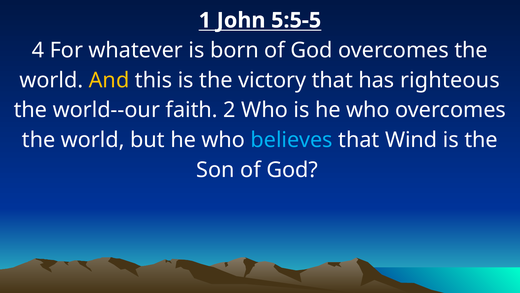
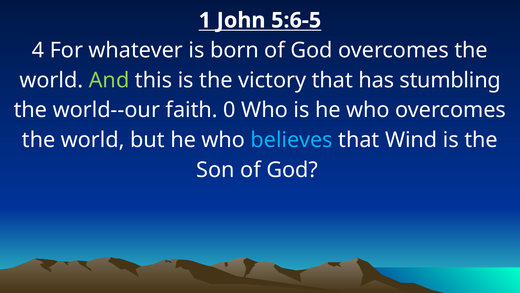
5:5-5: 5:5-5 -> 5:6-5 (296, 20)
And colour: yellow -> light green (109, 80)
righteous: righteous -> stumbling (450, 80)
2: 2 -> 0 (229, 110)
